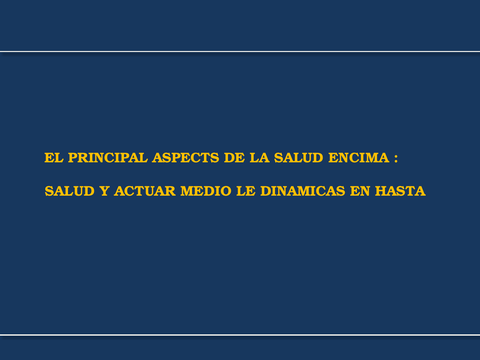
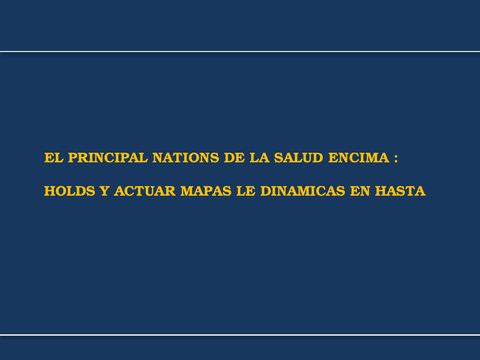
ASPECTS: ASPECTS -> NATIONS (186, 158)
SALUD: SALUD -> HOLDS (70, 191)
MEDIO: MEDIO -> MAPAS (206, 191)
